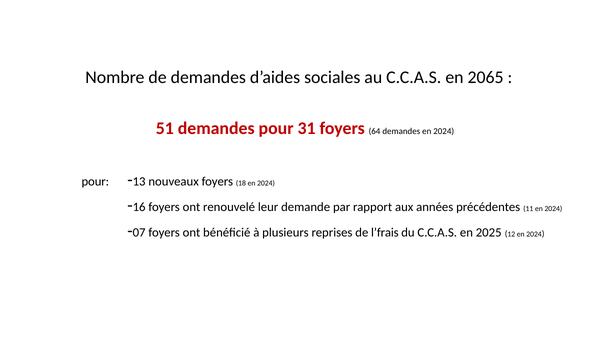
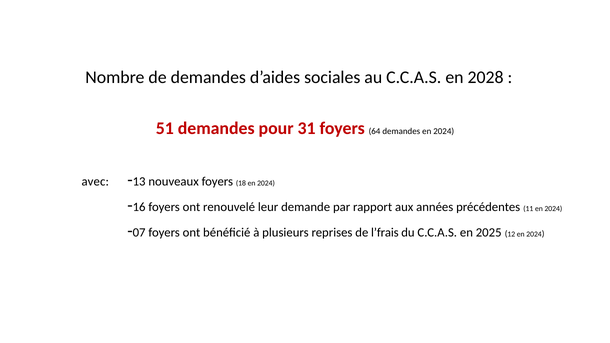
2065: 2065 -> 2028 (486, 77)
pour: pour -> avec (95, 181)
